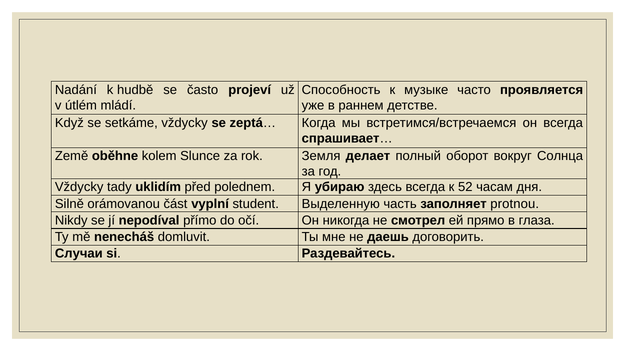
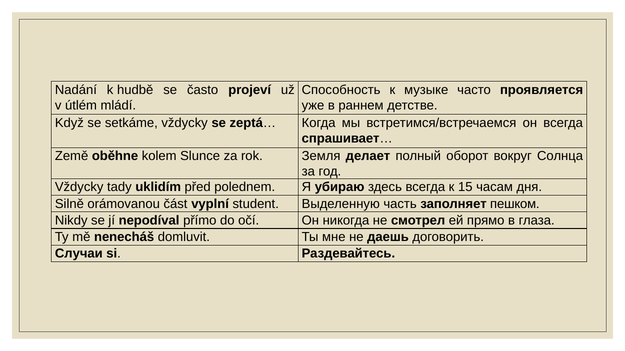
52: 52 -> 15 (465, 187)
protnou: protnou -> пешком (515, 204)
